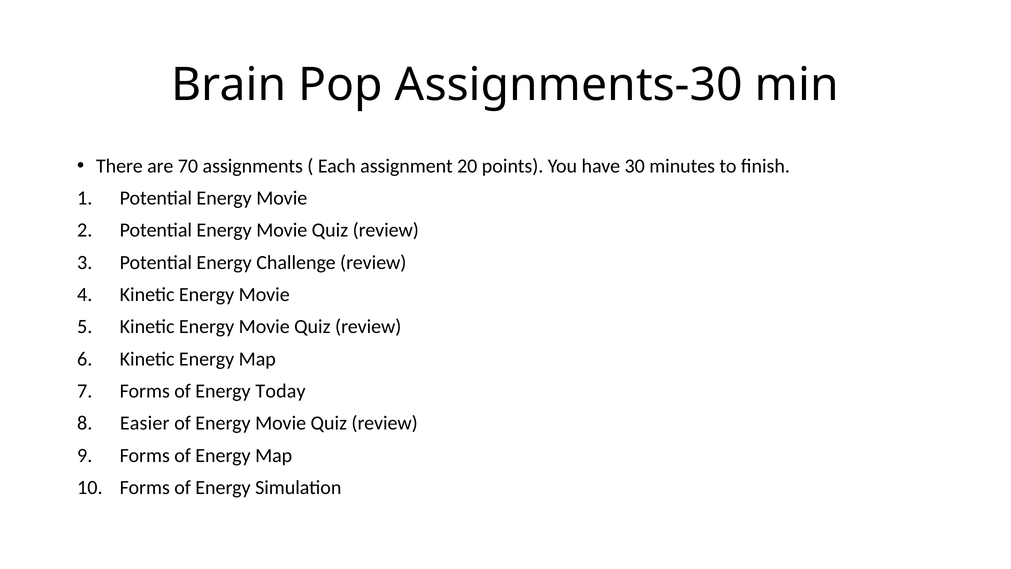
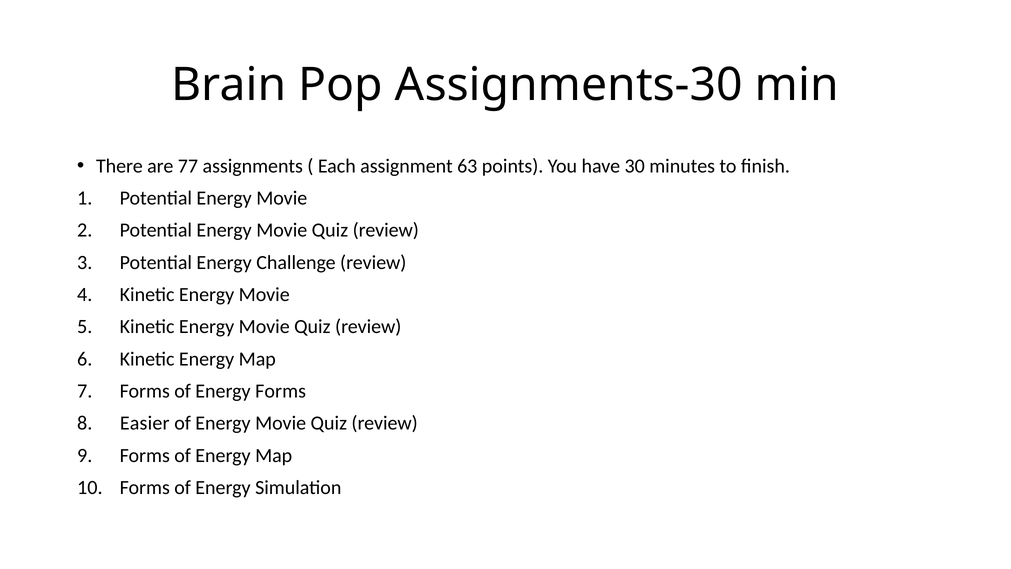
70: 70 -> 77 (188, 166)
20: 20 -> 63 (467, 166)
Energy Today: Today -> Forms (281, 391)
